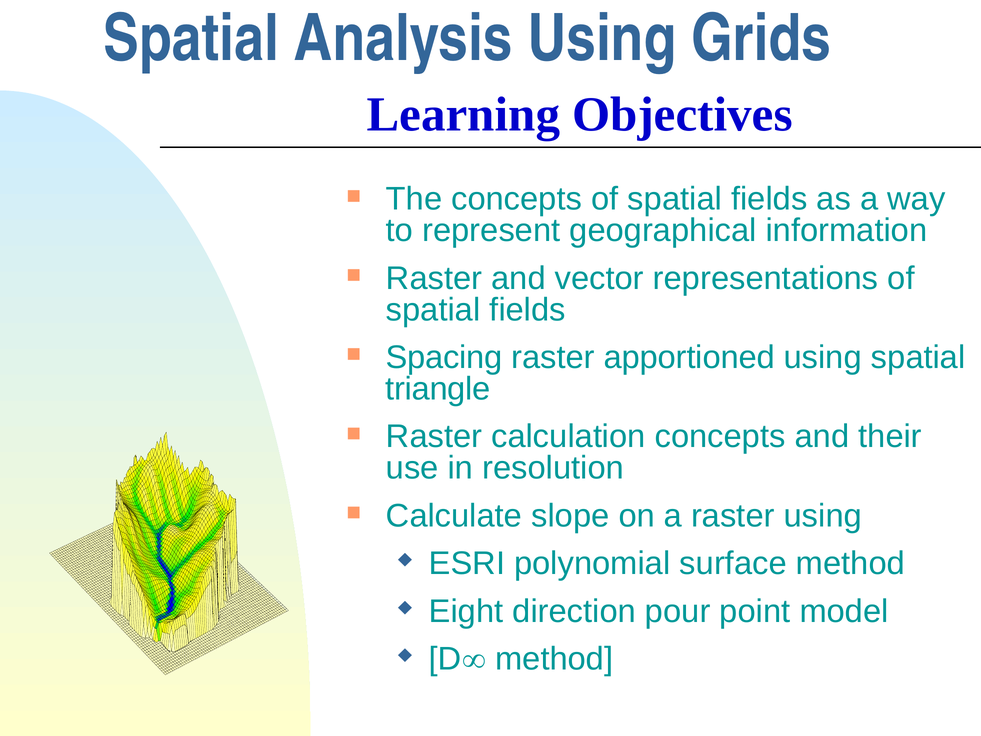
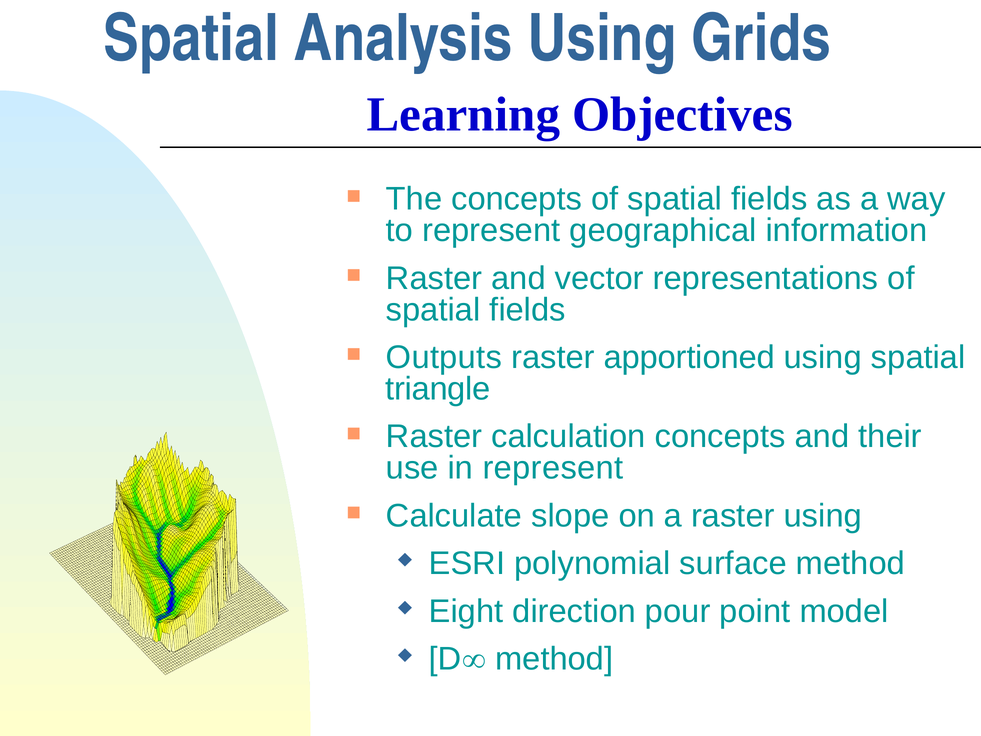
Spacing: Spacing -> Outputs (444, 357)
in resolution: resolution -> represent (553, 468)
